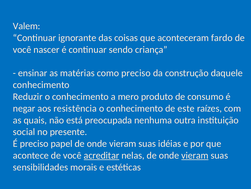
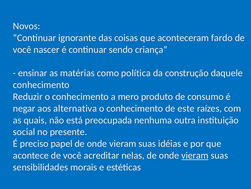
Valem: Valem -> Novos (27, 26)
como preciso: preciso -> política (136, 73)
resistência: resistência -> alternativa (75, 108)
acreditar underline: present -> none (102, 155)
